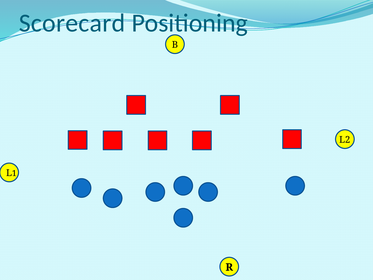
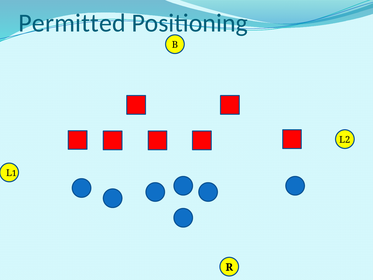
Scorecard: Scorecard -> Permitted (72, 23)
